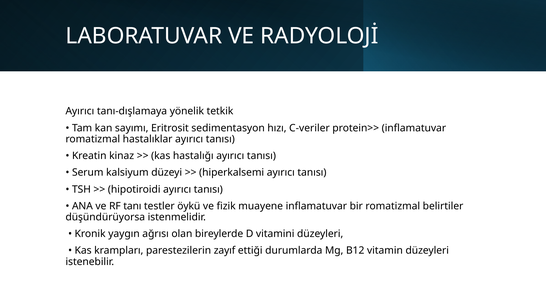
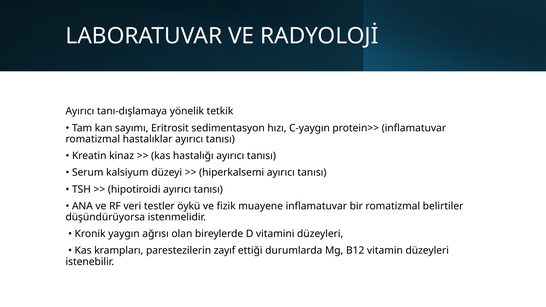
C-veriler: C-veriler -> C-yaygın (310, 128)
tanı: tanı -> veri (132, 206)
